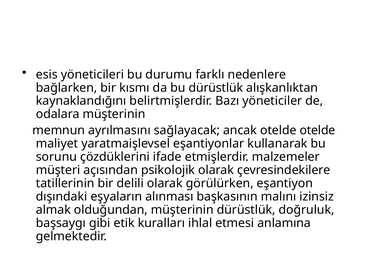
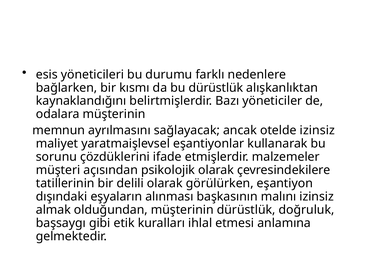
otelde otelde: otelde -> izinsiz (317, 130)
